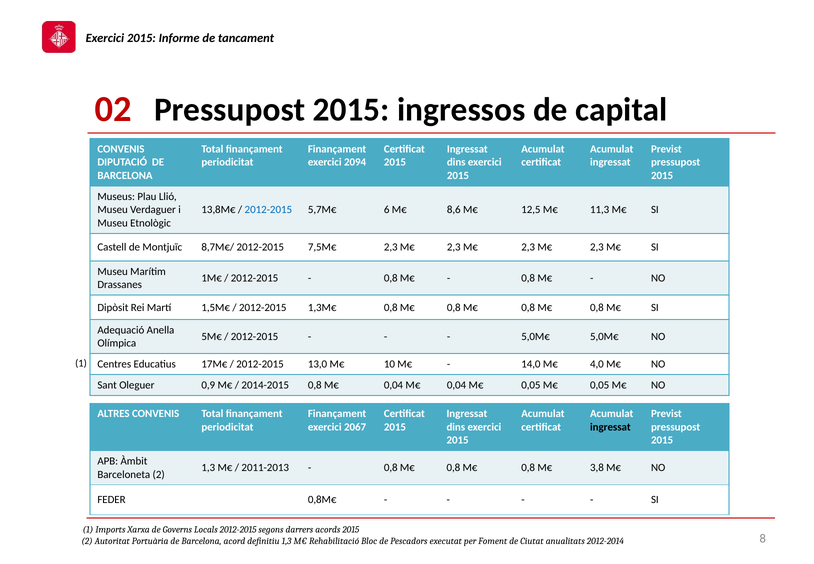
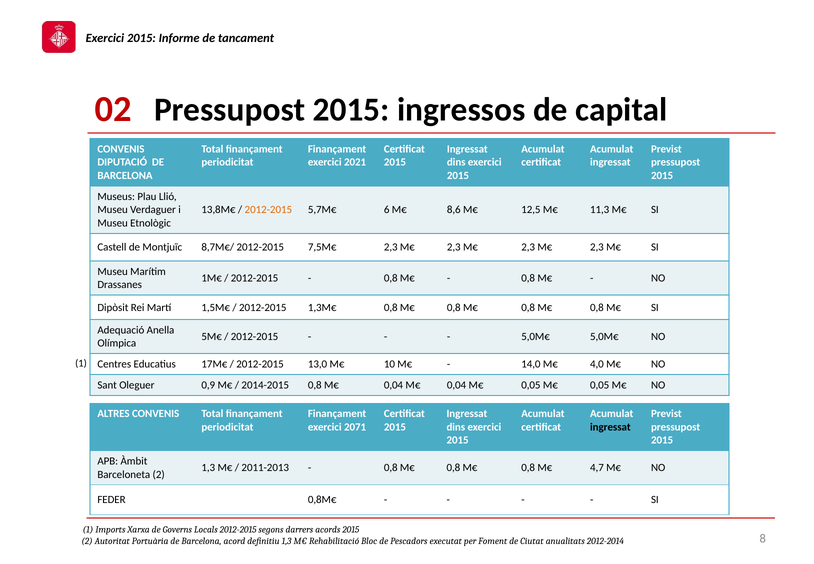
2094: 2094 -> 2021 (355, 162)
2012-2015 colour: blue -> orange (268, 210)
2067: 2067 -> 2071 (355, 427)
3,8: 3,8 -> 4,7 (597, 467)
